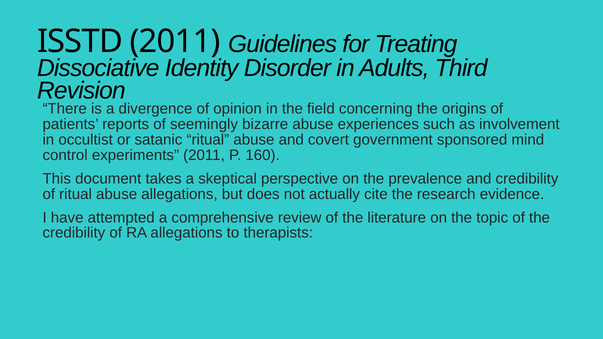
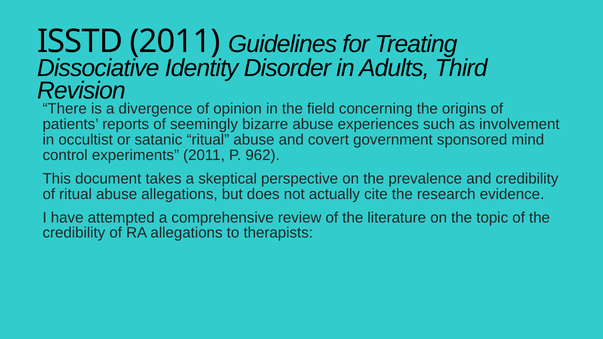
160: 160 -> 962 (263, 155)
